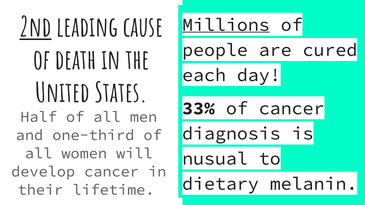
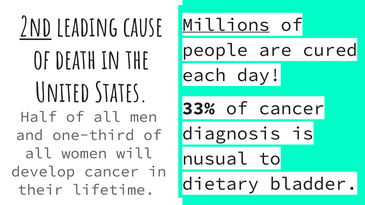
melanin: melanin -> bladder (314, 184)
